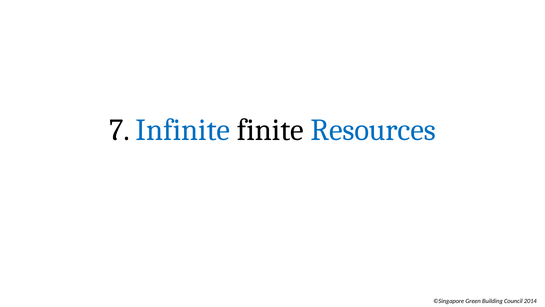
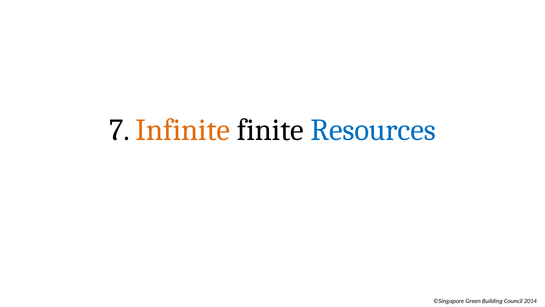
Infinite colour: blue -> orange (183, 130)
